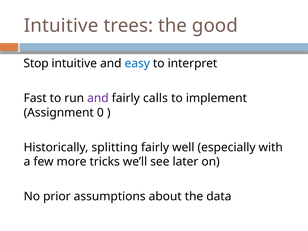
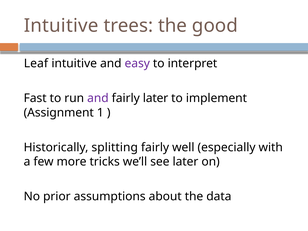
Stop: Stop -> Leaf (36, 63)
easy colour: blue -> purple (137, 63)
fairly calls: calls -> later (156, 98)
0: 0 -> 1 (100, 113)
